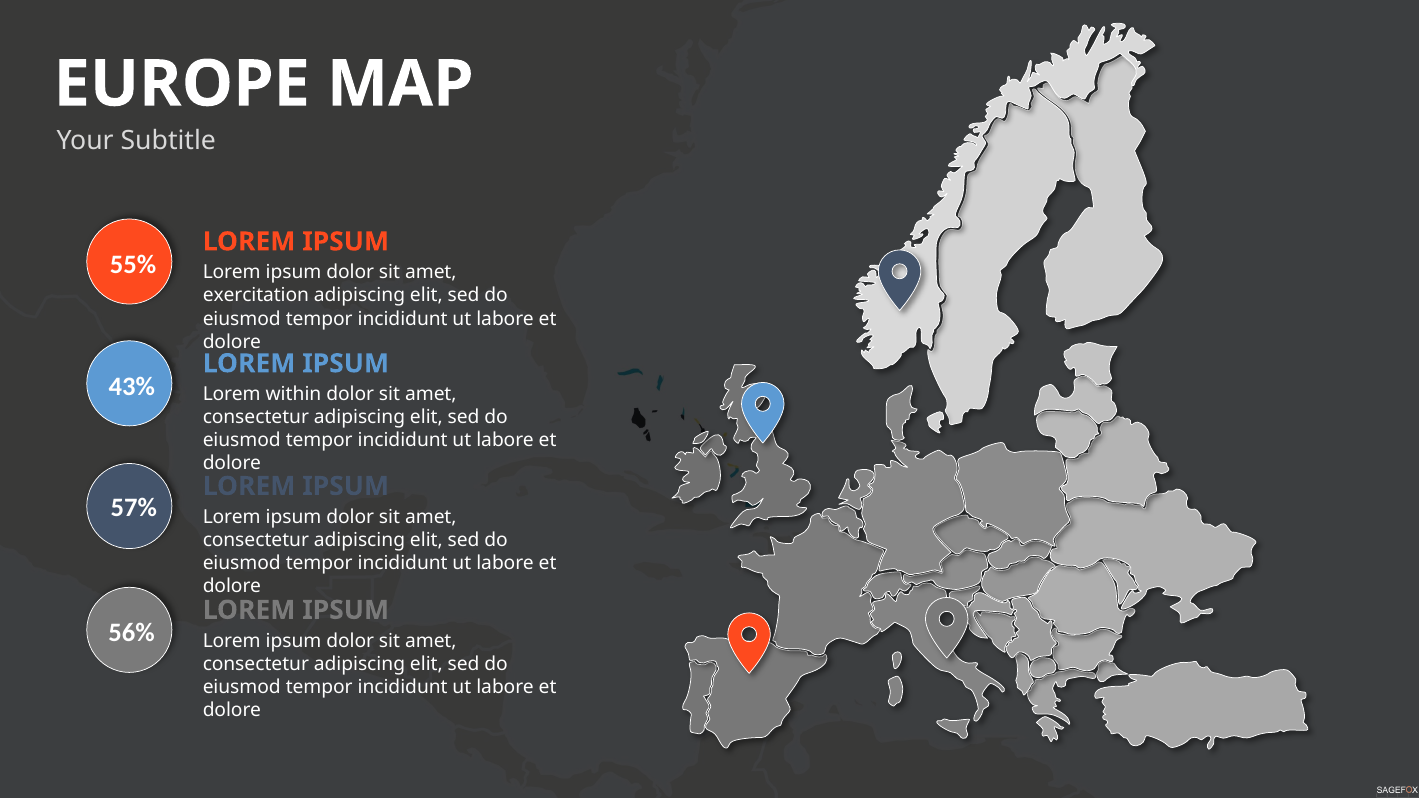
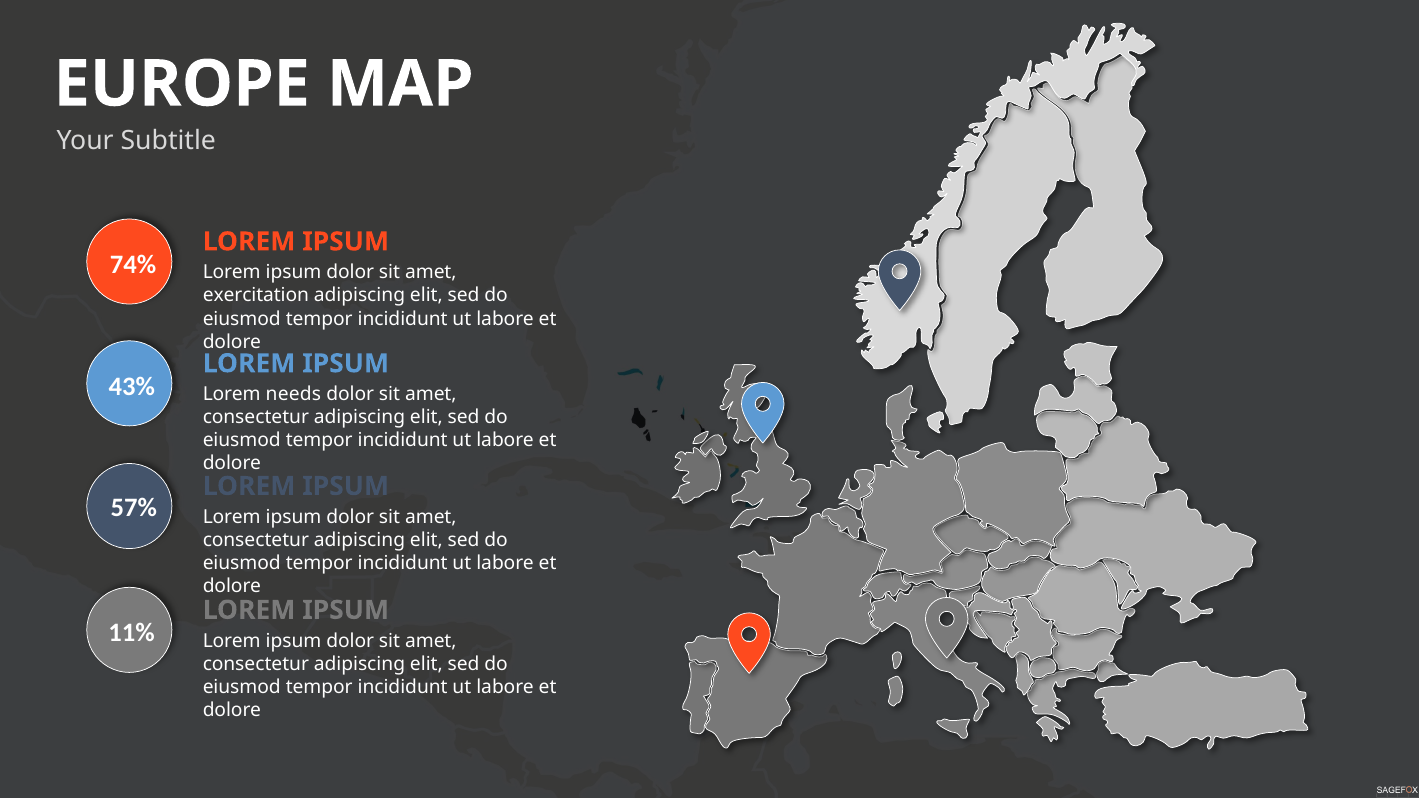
55%: 55% -> 74% (133, 265)
within: within -> needs (293, 394)
56%: 56% -> 11% (132, 633)
